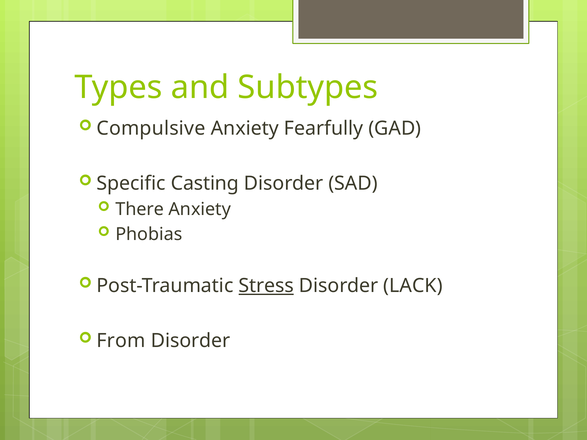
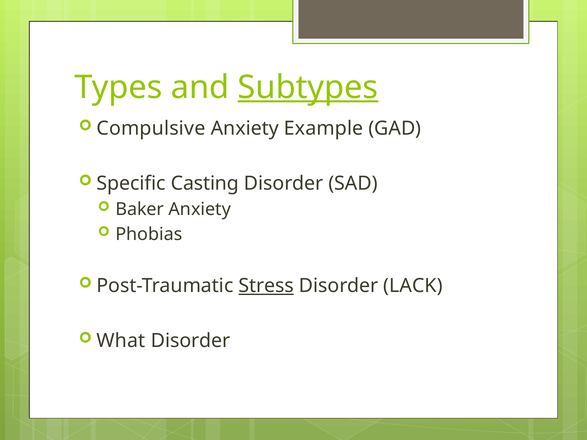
Subtypes underline: none -> present (308, 87)
Fearfully: Fearfully -> Example (324, 129)
There: There -> Baker (140, 209)
From: From -> What (121, 341)
